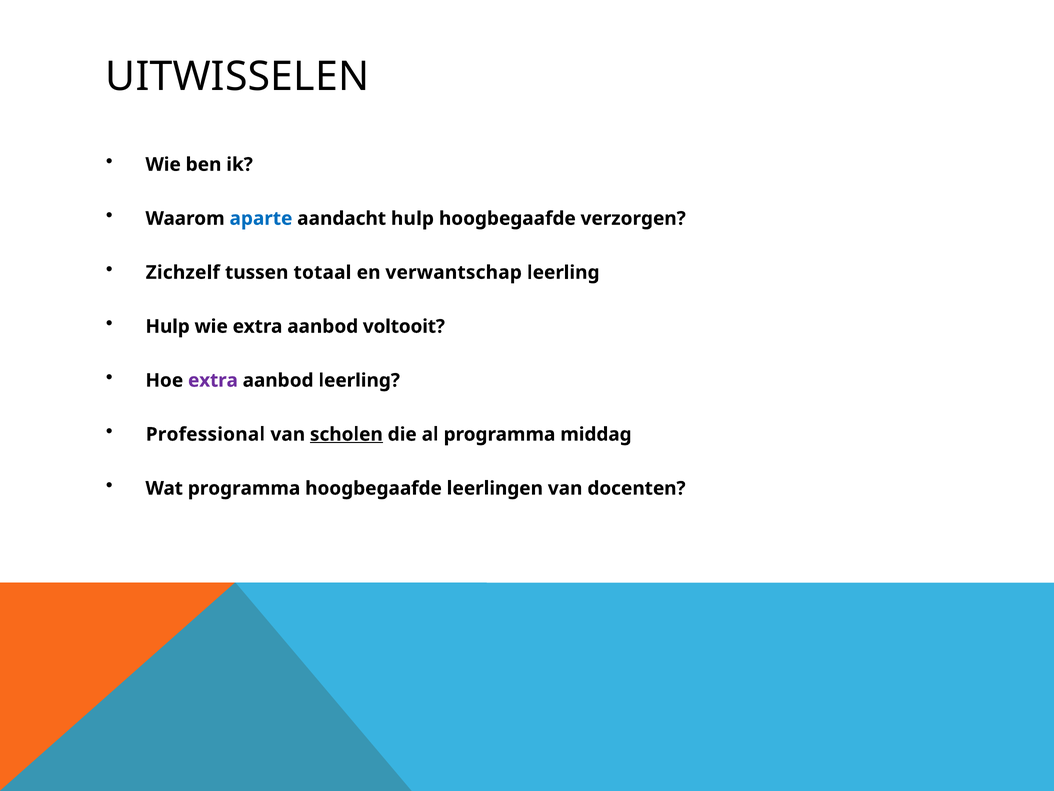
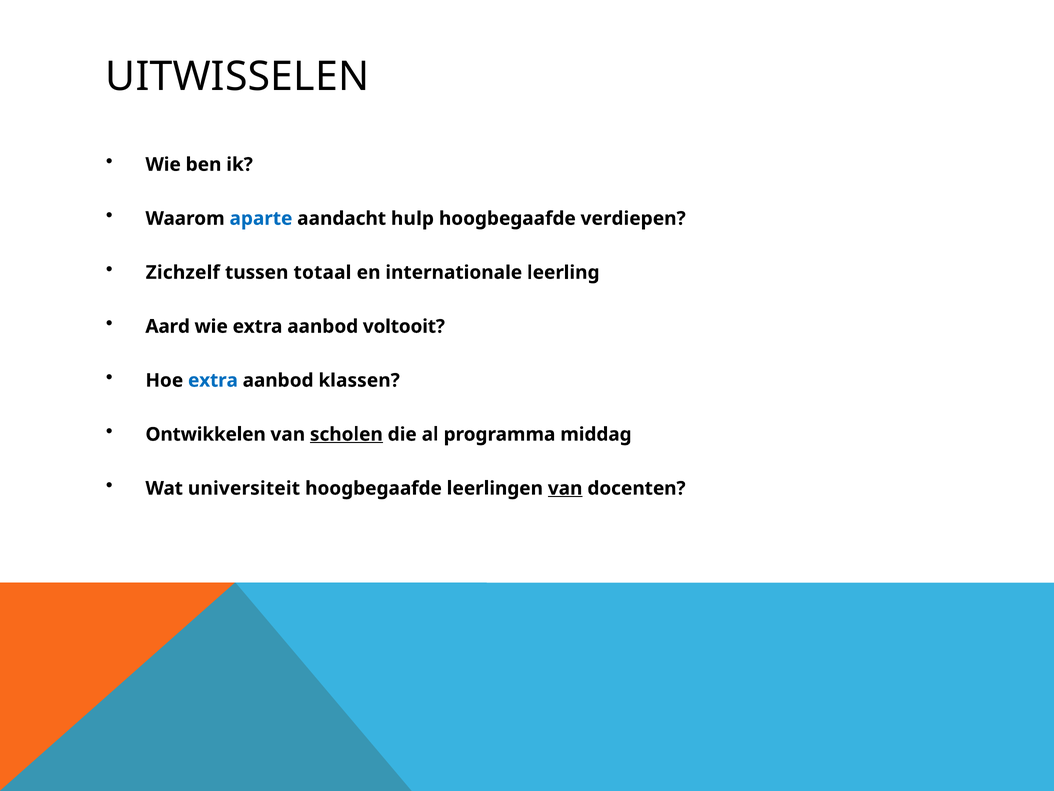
verzorgen: verzorgen -> verdiepen (633, 218)
verwantschap: verwantschap -> internationale (454, 272)
Hulp: Hulp -> Aard (168, 326)
extra colour: purple -> blue (213, 380)
aanbod leerling: leerling -> klassen (359, 380)
Professional: Professional -> Ontwikkelen (206, 434)
Wat programma: programma -> universiteit (244, 488)
van underline: none -> present (565, 488)
